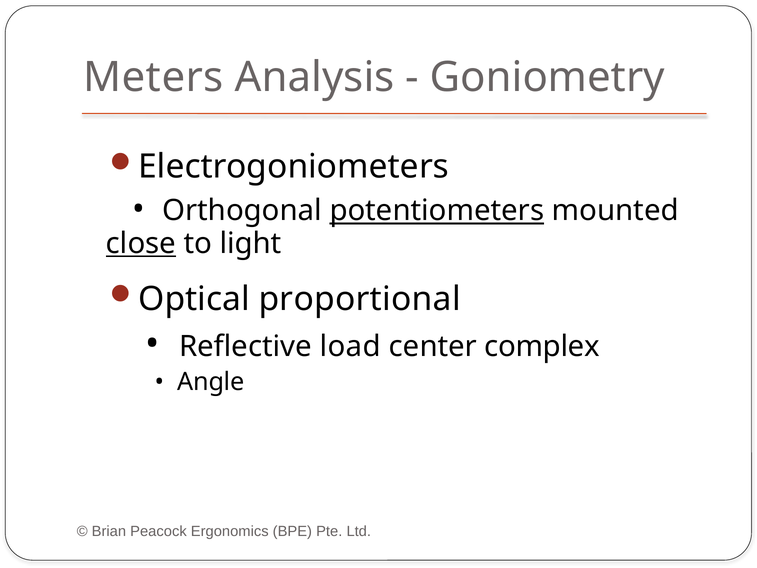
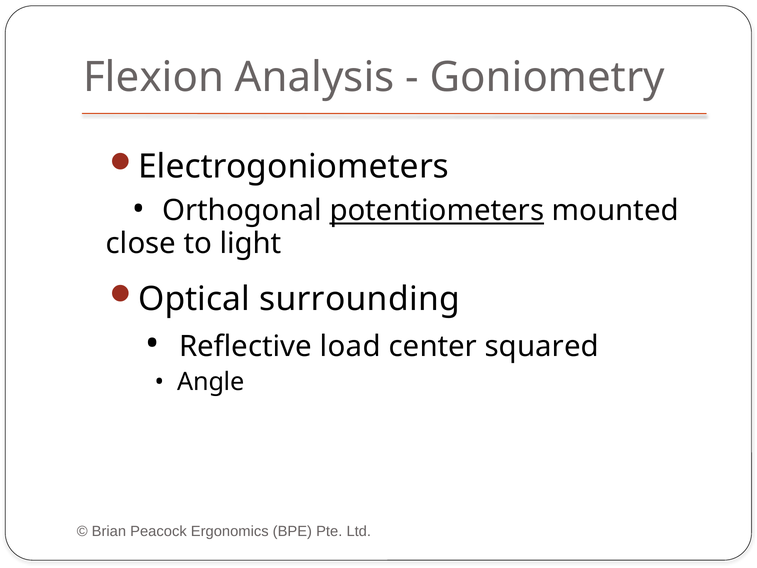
Meters: Meters -> Flexion (154, 77)
close underline: present -> none (141, 243)
proportional: proportional -> surrounding (360, 299)
complex: complex -> squared (542, 346)
